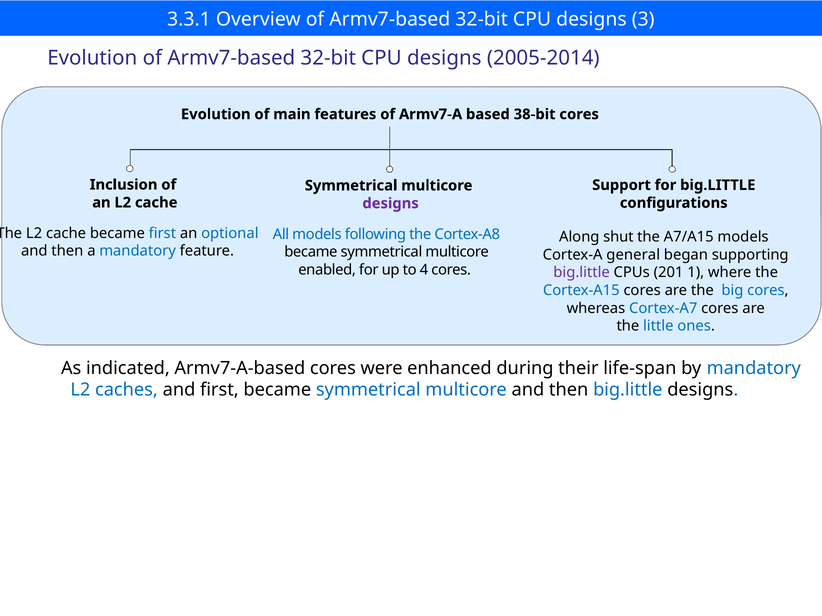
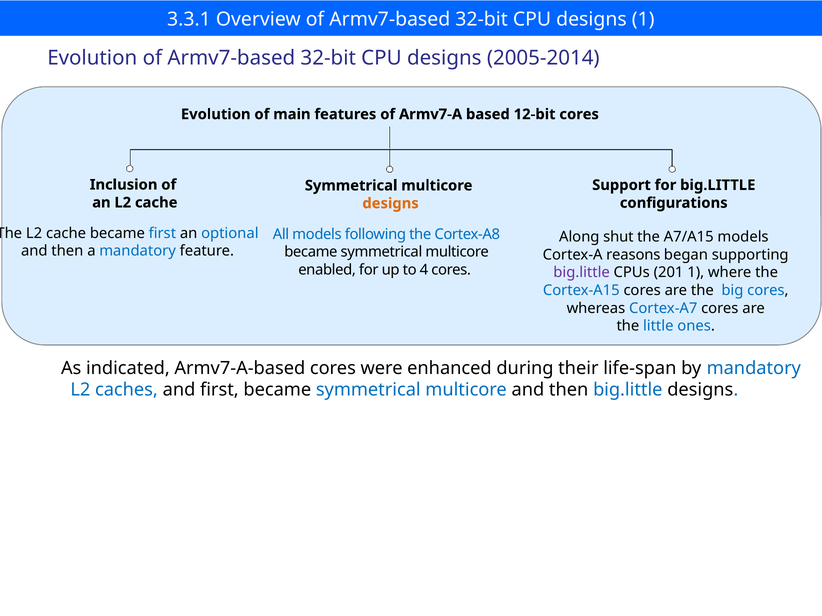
designs 3: 3 -> 1 (643, 19)
38-bit: 38-bit -> 12-bit (535, 114)
designs colour: purple -> orange (391, 204)
general: general -> reasons (633, 255)
